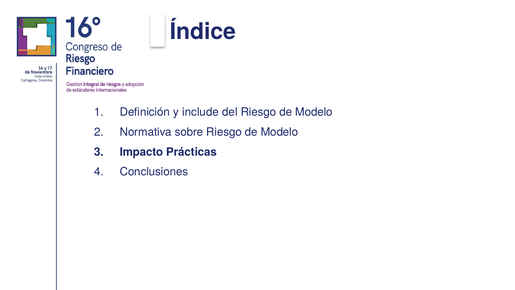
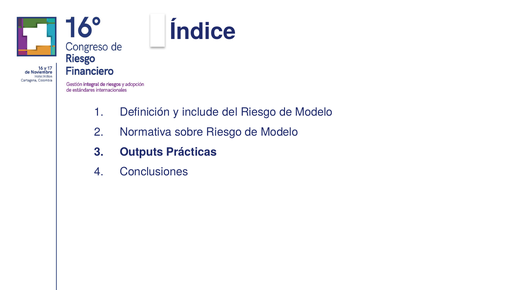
Impacto: Impacto -> Outputs (141, 152)
